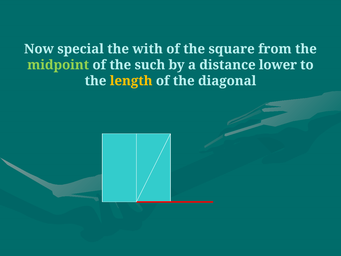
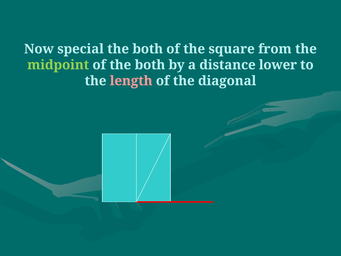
with: with -> both (148, 49)
of the such: such -> both (150, 65)
length colour: yellow -> pink (131, 81)
